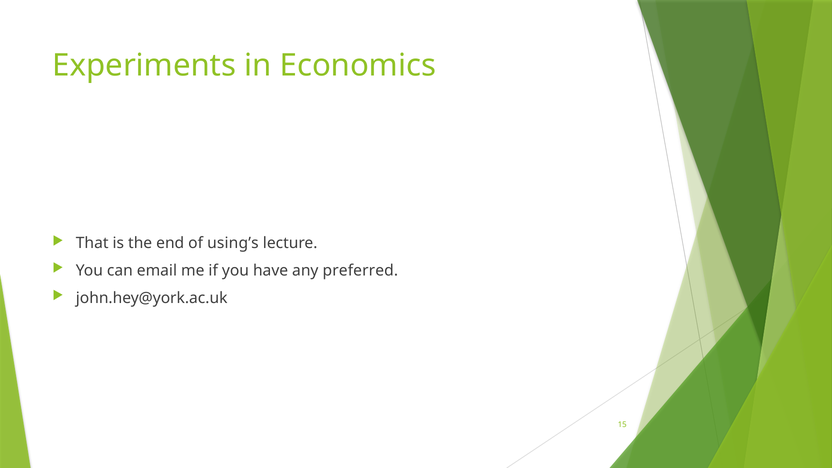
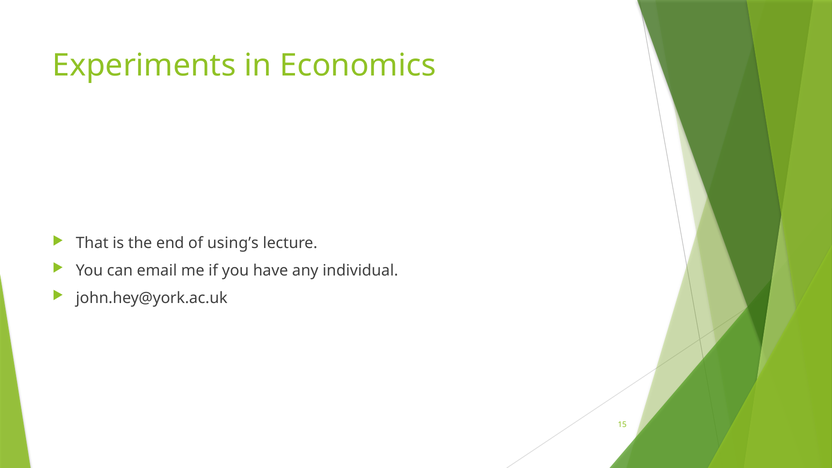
preferred: preferred -> individual (360, 271)
